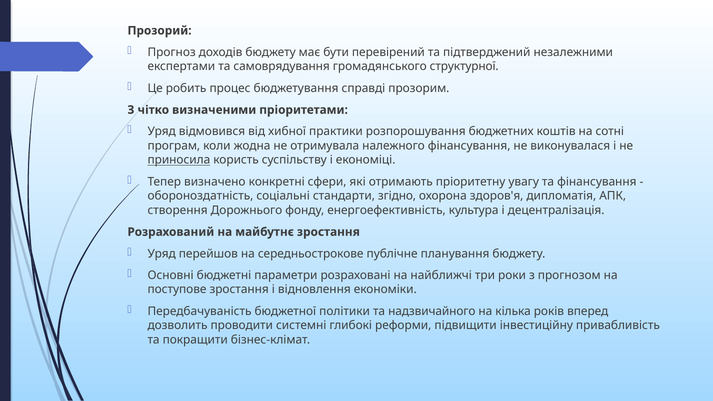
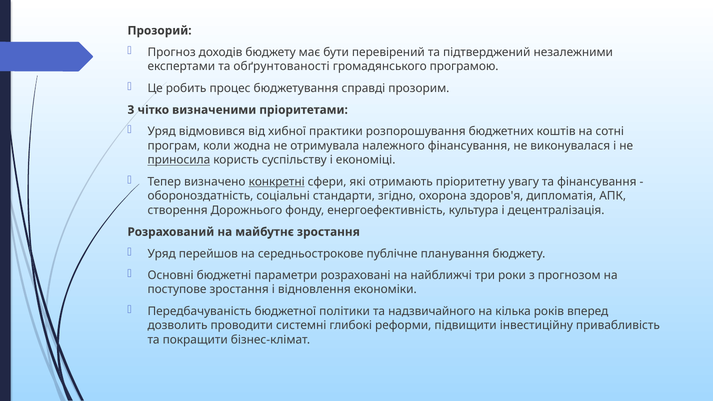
самоврядування: самоврядування -> обґрунтованості (282, 67)
структурної: структурної -> програмою (464, 67)
конкретні underline: none -> present (277, 182)
